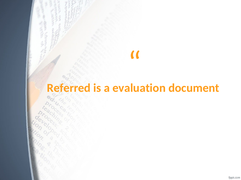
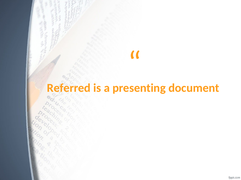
evaluation: evaluation -> presenting (139, 88)
